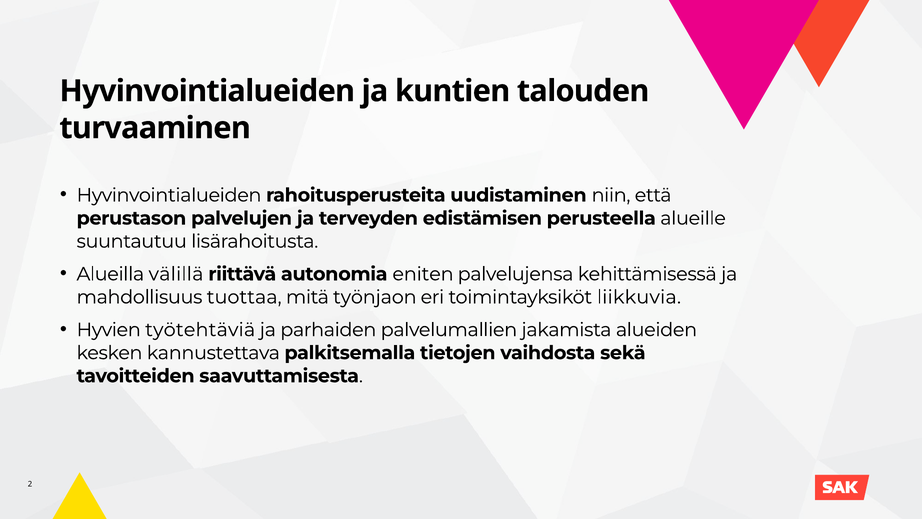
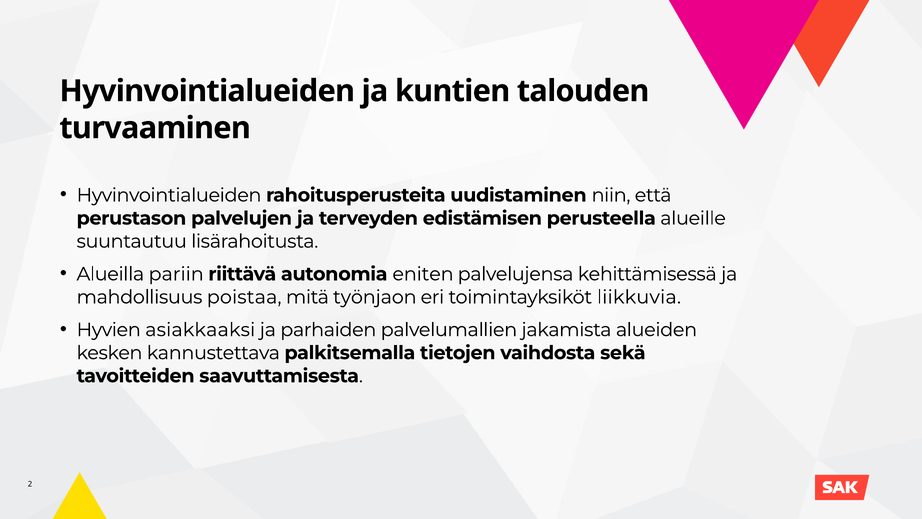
välillä: välillä -> pariin (176, 274)
tuottaa: tuottaa -> poistaa (244, 297)
työtehtäviä: työtehtäviä -> asiakkaaksi (200, 330)
